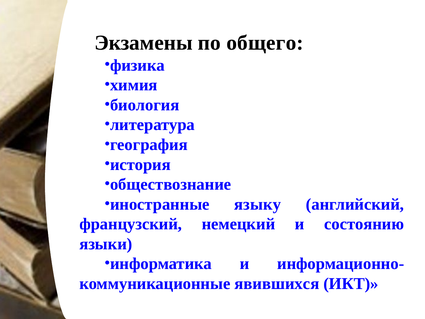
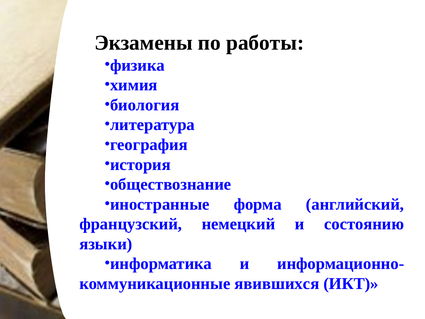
общего: общего -> работы (265, 43)
языку: языку -> форма (258, 204)
